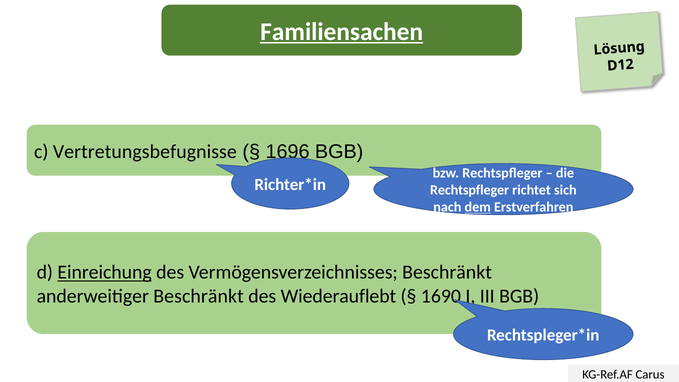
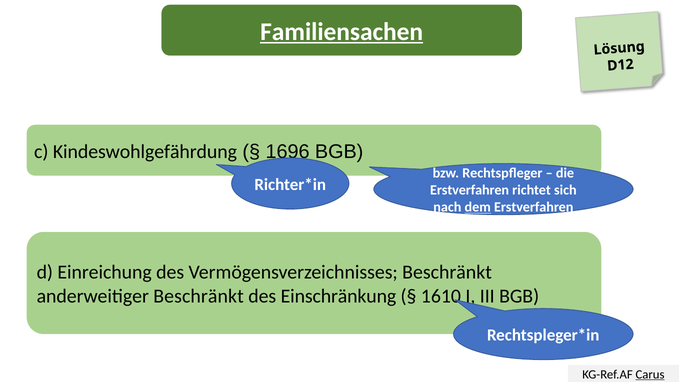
Vertretungsbefugnisse: Vertretungsbefugnisse -> Kindeswohlgefährdung (145, 152)
Rechtspfleger: Rechtspfleger -> Erstverfahren (470, 190)
Einreichung underline: present -> none (105, 272)
Wiederauflebt: Wiederauflebt -> Einschränkung (338, 296)
1690: 1690 -> 1610 (441, 296)
Carus underline: none -> present (650, 374)
